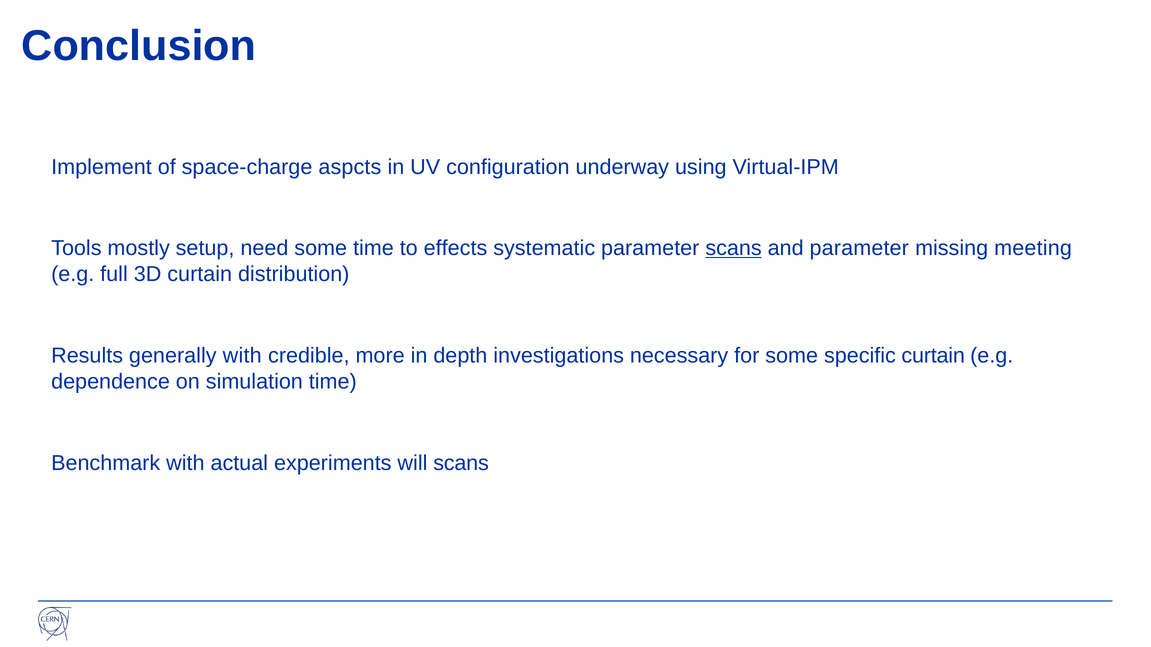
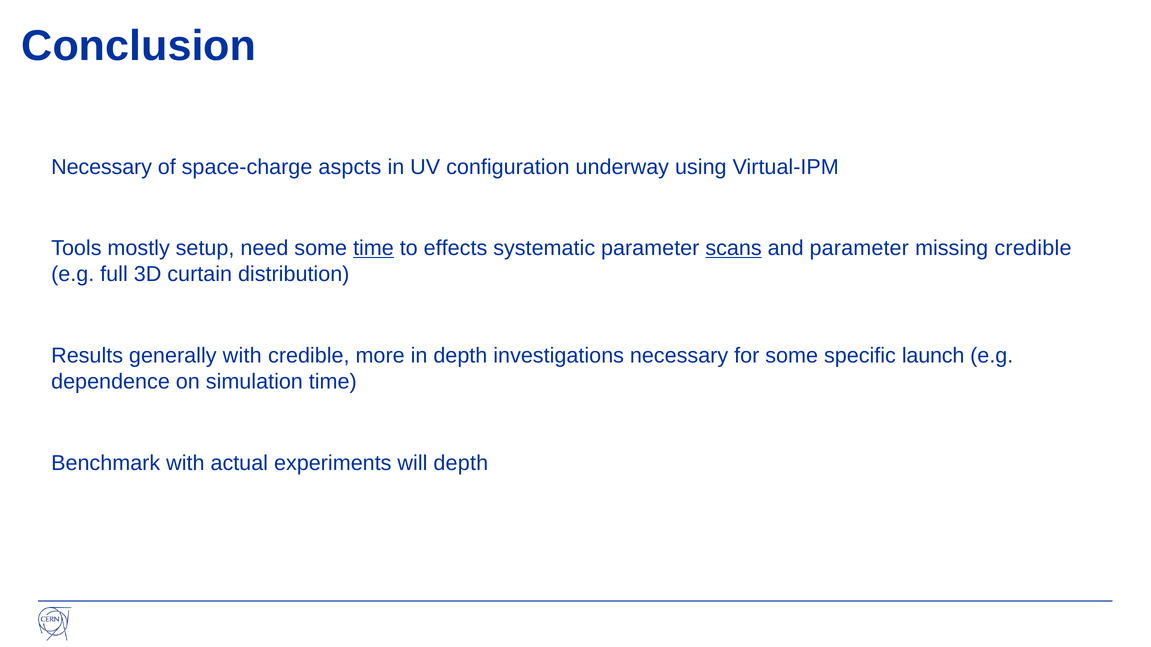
Implement: Implement -> Necessary (102, 167)
time underline: none -> present (373, 248)
missing meeting: meeting -> credible (1033, 248)
specific curtain: curtain -> launch (933, 356)
will scans: scans -> depth (461, 463)
